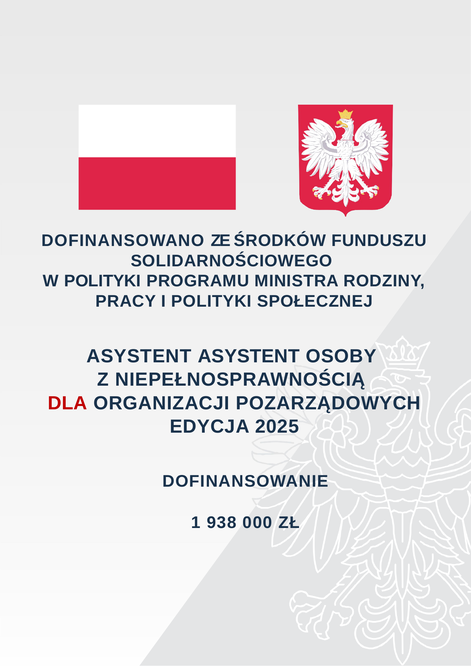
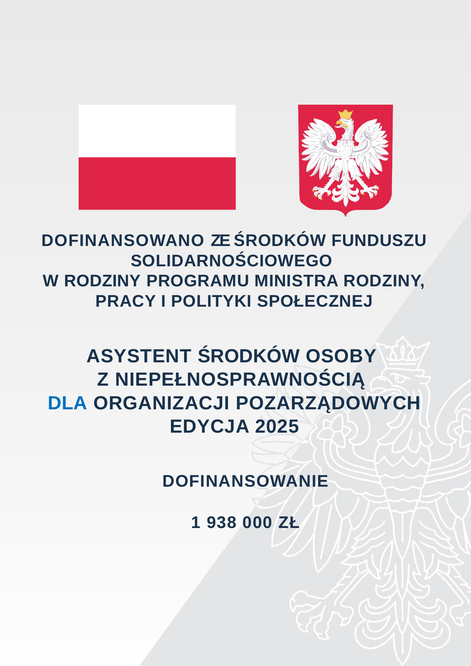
W POLITYKI: POLITYKI -> RODZINY (102, 281)
ASYSTENT ASYSTENT: ASYSTENT -> ŚRODKÓW (249, 356)
DLA colour: red -> blue (68, 403)
